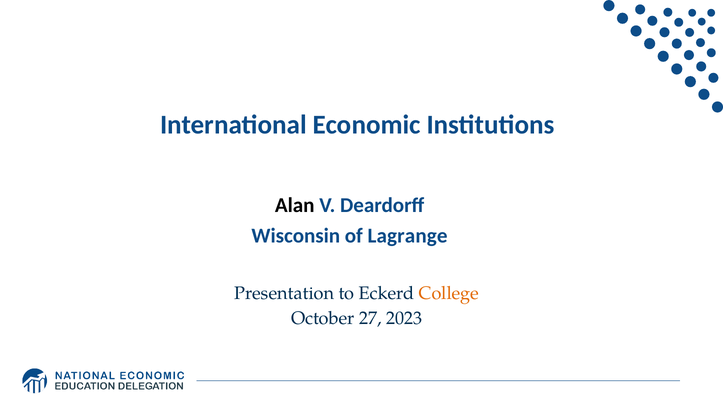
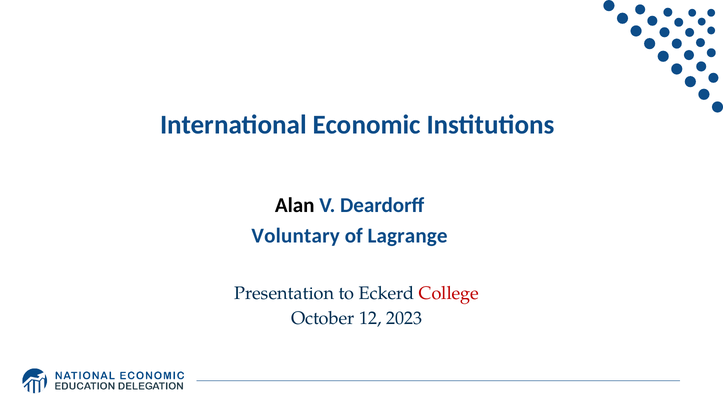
Wisconsin: Wisconsin -> Voluntary (296, 235)
College colour: orange -> red (449, 293)
27: 27 -> 12 (370, 318)
